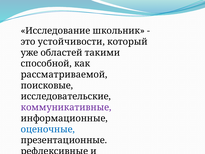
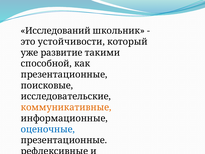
Исследование: Исследование -> Исследований (56, 31)
областей: областей -> развитие (62, 53)
рассматриваемой: рассматриваемой -> презентационные (64, 74)
коммуникативные colour: purple -> orange (66, 107)
